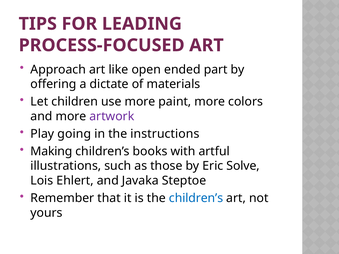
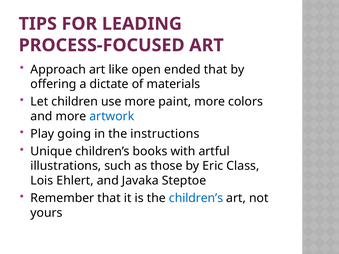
ended part: part -> that (216, 70)
artwork colour: purple -> blue (112, 116)
Making: Making -> Unique (51, 151)
Solve: Solve -> Class (243, 166)
